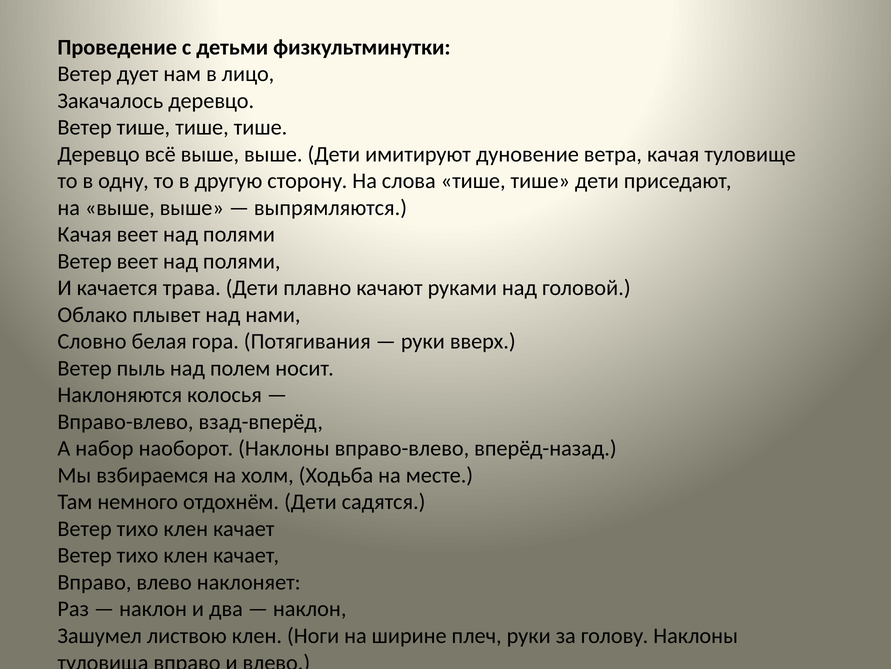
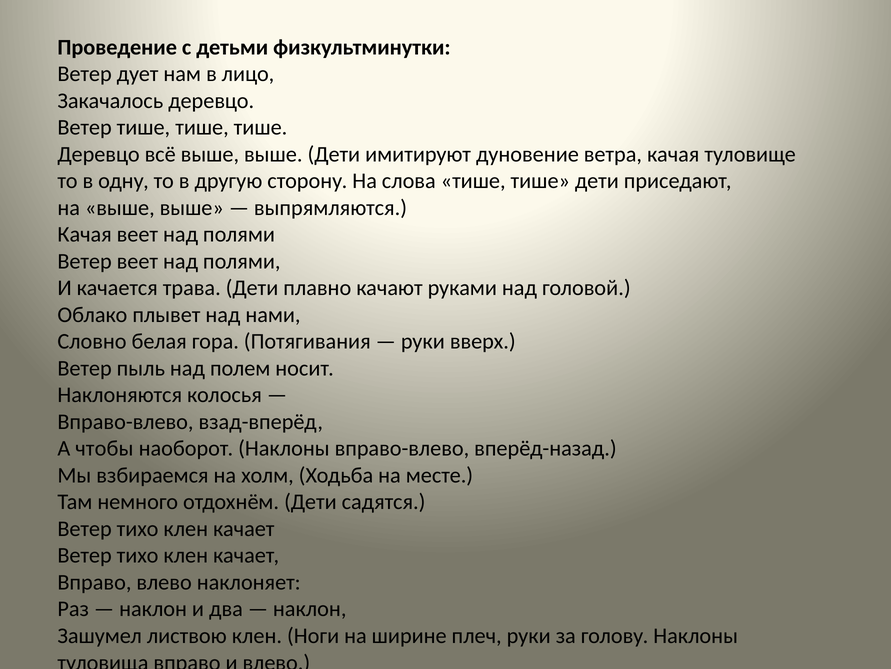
набор: набор -> чтобы (104, 448)
